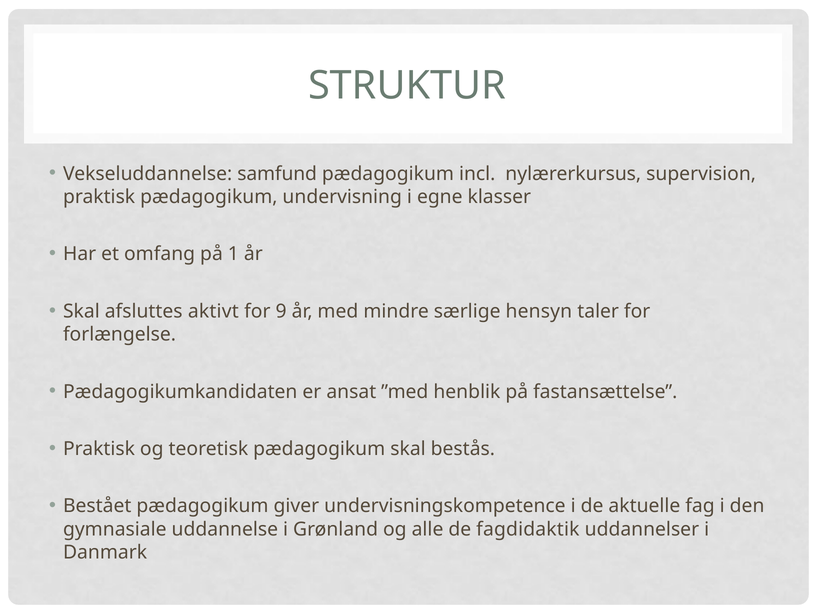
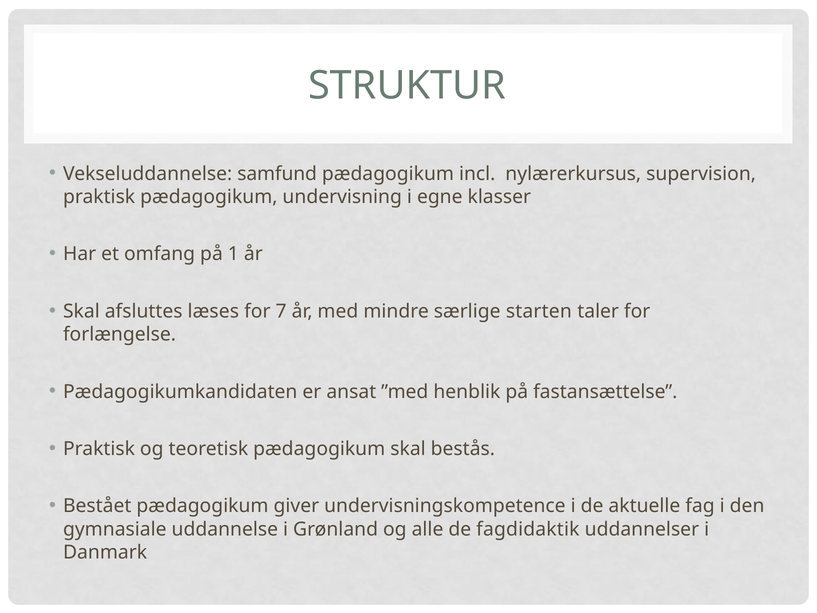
aktivt: aktivt -> læses (213, 311)
9: 9 -> 7 (281, 311)
hensyn: hensyn -> starten (539, 311)
